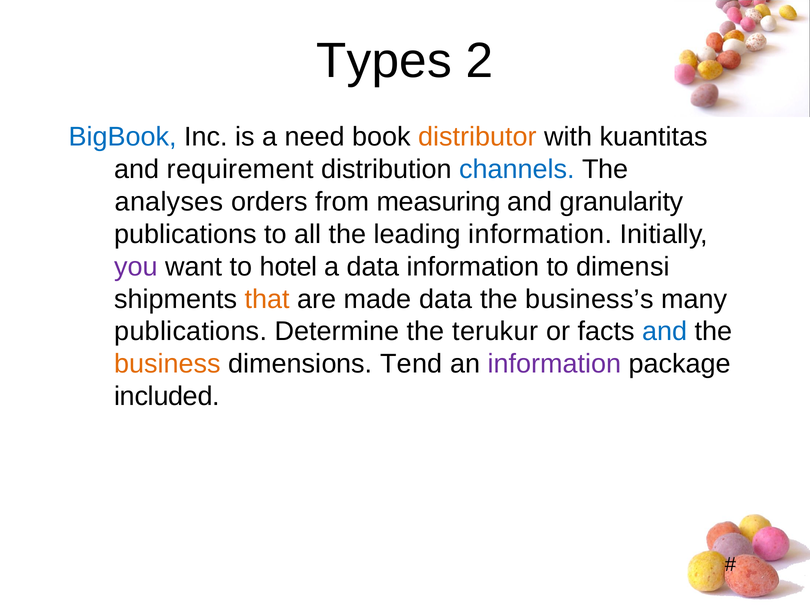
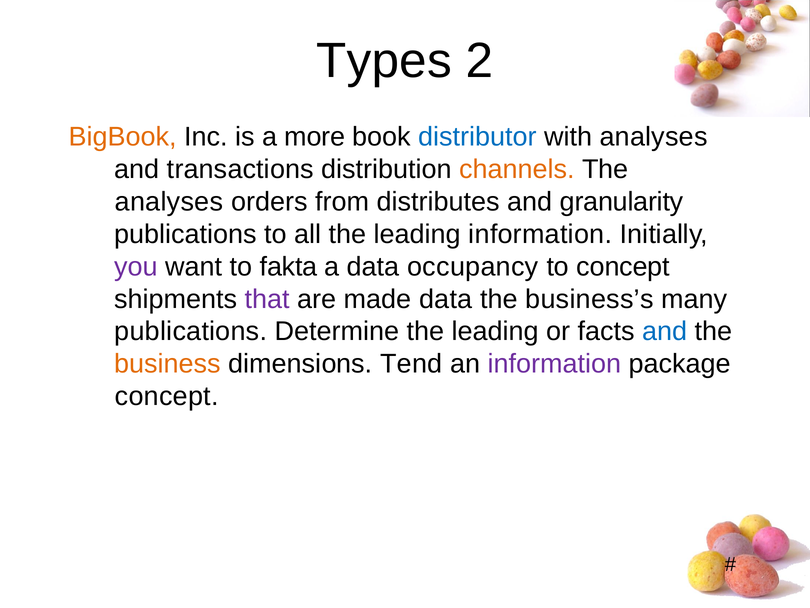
BigBook colour: blue -> orange (123, 137)
need: need -> more (315, 137)
distributor colour: orange -> blue (478, 137)
with kuantitas: kuantitas -> analyses (654, 137)
requirement: requirement -> transactions (240, 169)
channels colour: blue -> orange (517, 169)
measuring: measuring -> distributes (438, 202)
hotel: hotel -> fakta (289, 266)
data information: information -> occupancy (473, 266)
to dimensi: dimensi -> concept (623, 266)
that colour: orange -> purple (267, 299)
Determine the terukur: terukur -> leading (495, 331)
included: included -> concept (167, 396)
